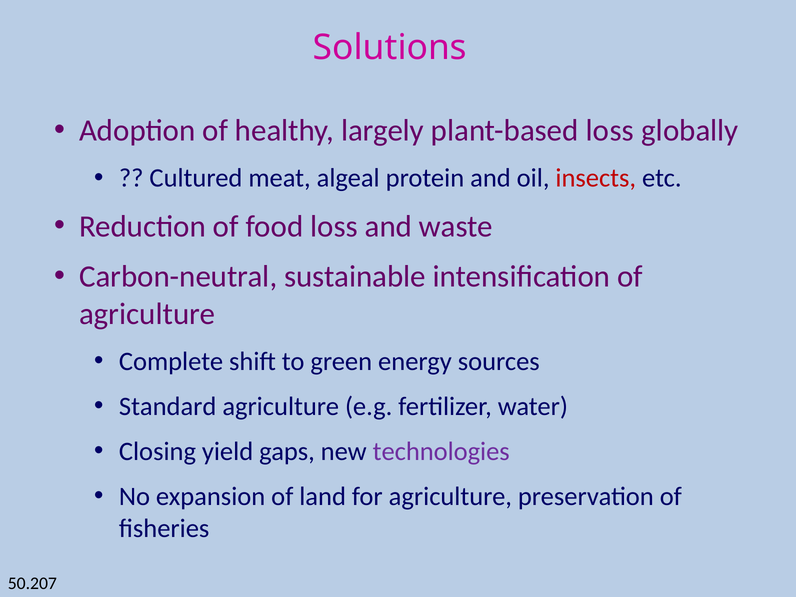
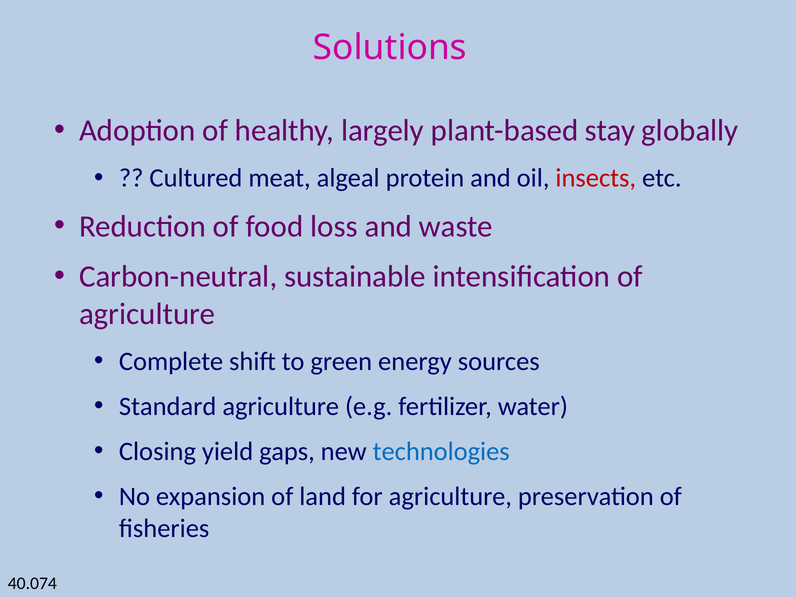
plant-based loss: loss -> stay (610, 131)
technologies colour: purple -> blue (441, 452)
50.207: 50.207 -> 40.074 (32, 583)
